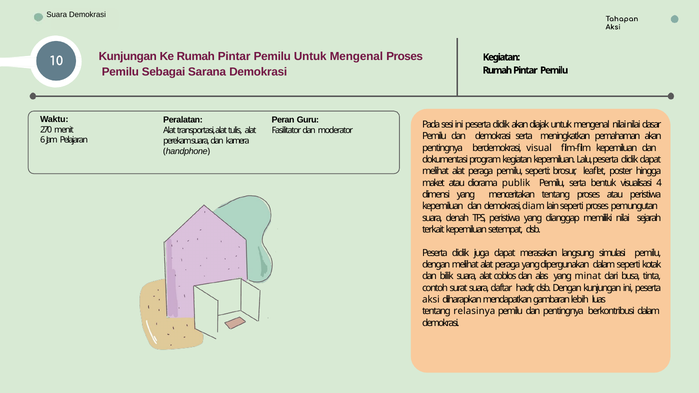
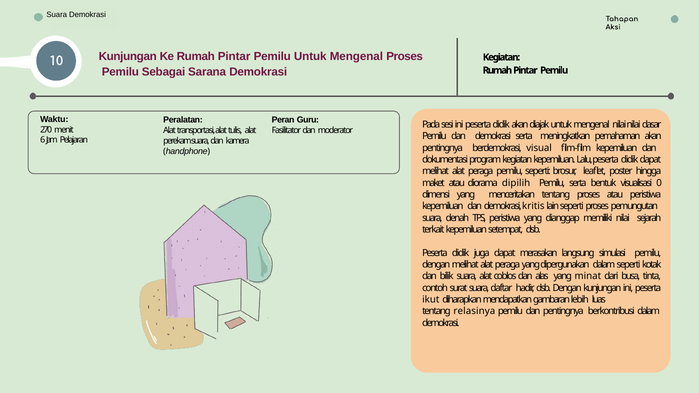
publik: publik -> dipilih (516, 183)
4: 4 -> 0 (659, 183)
diam: diam -> kritis (533, 206)
aksi: aksi -> ikut (431, 300)
